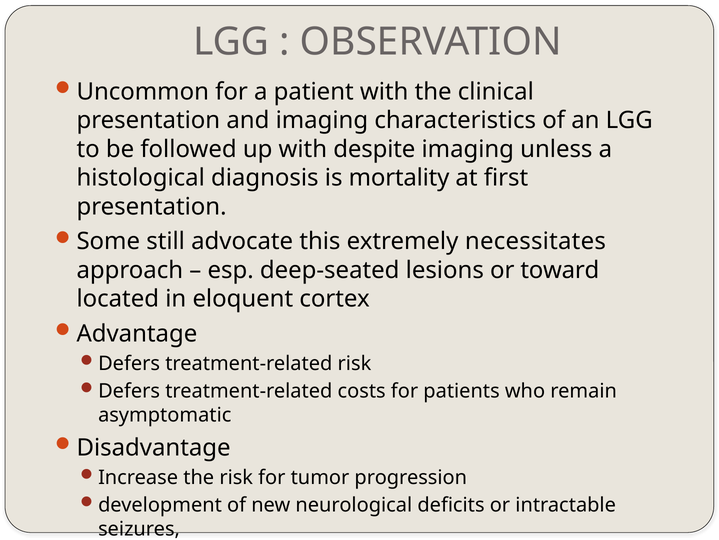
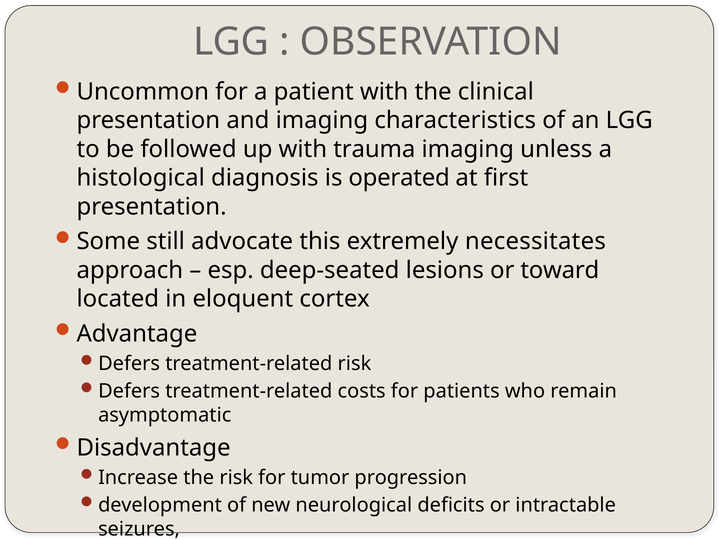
despite: despite -> trauma (374, 149)
mortality: mortality -> operated (399, 178)
